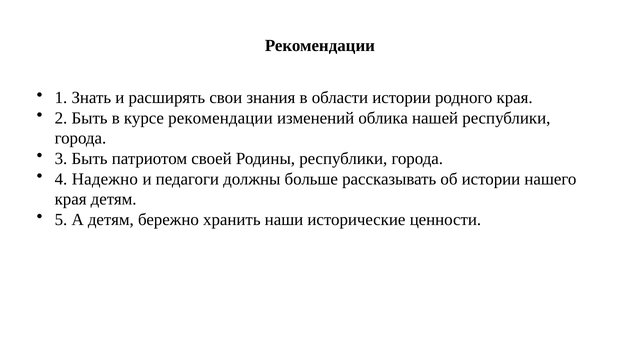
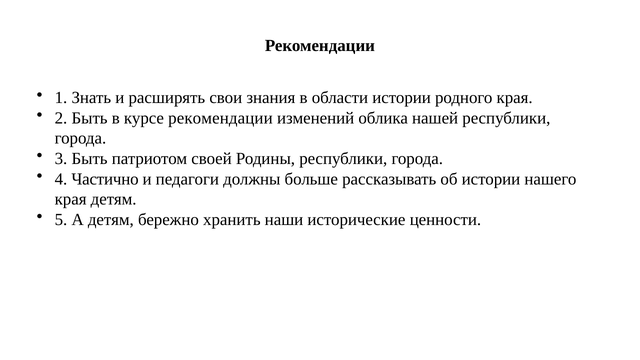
Надежно: Надежно -> Частично (105, 179)
